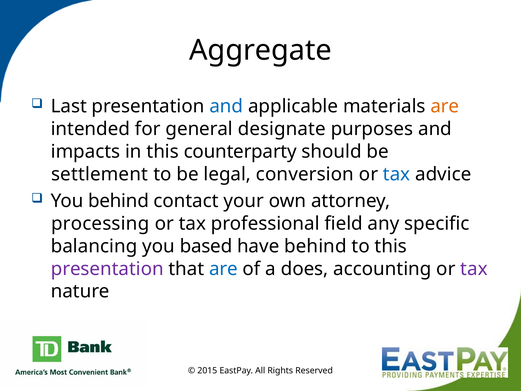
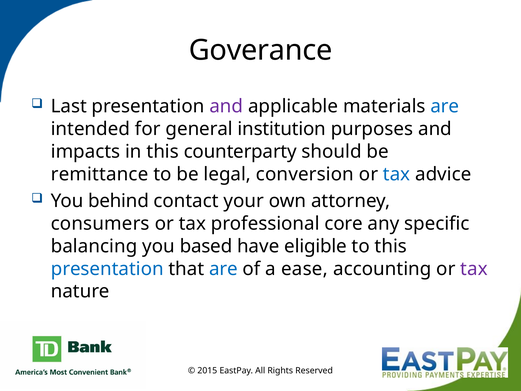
Aggregate: Aggregate -> Goverance (261, 50)
and colour: blue -> purple (226, 106)
are colour: orange -> blue (445, 106)
designate: designate -> institution (282, 129)
settlement: settlement -> remittance (100, 174)
processing: processing -> consumers (100, 224)
field: field -> core (344, 224)
have behind: behind -> eligible (316, 246)
presentation colour: purple -> blue (107, 269)
does: does -> ease (304, 269)
